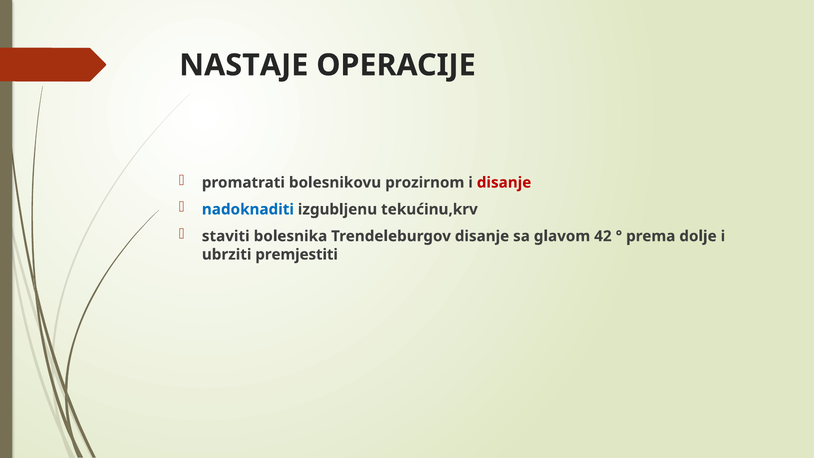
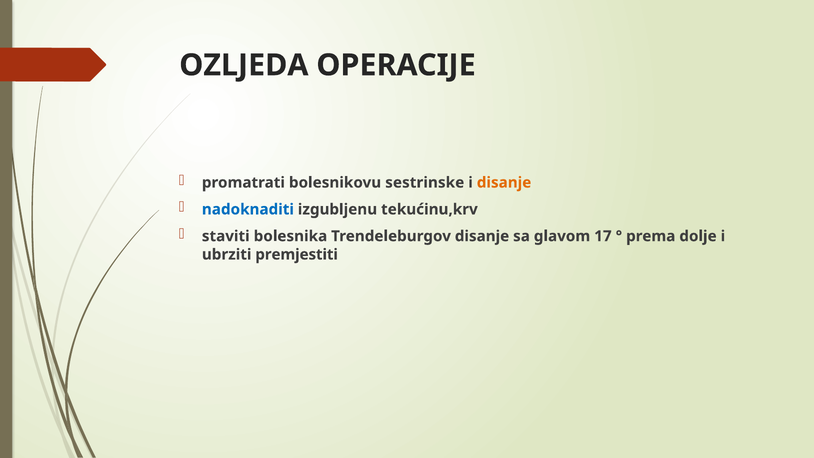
NASTAJE: NASTAJE -> OZLJEDA (244, 65)
prozirnom: prozirnom -> sestrinske (425, 183)
disanje colour: red -> orange (504, 183)
42: 42 -> 17 (603, 236)
